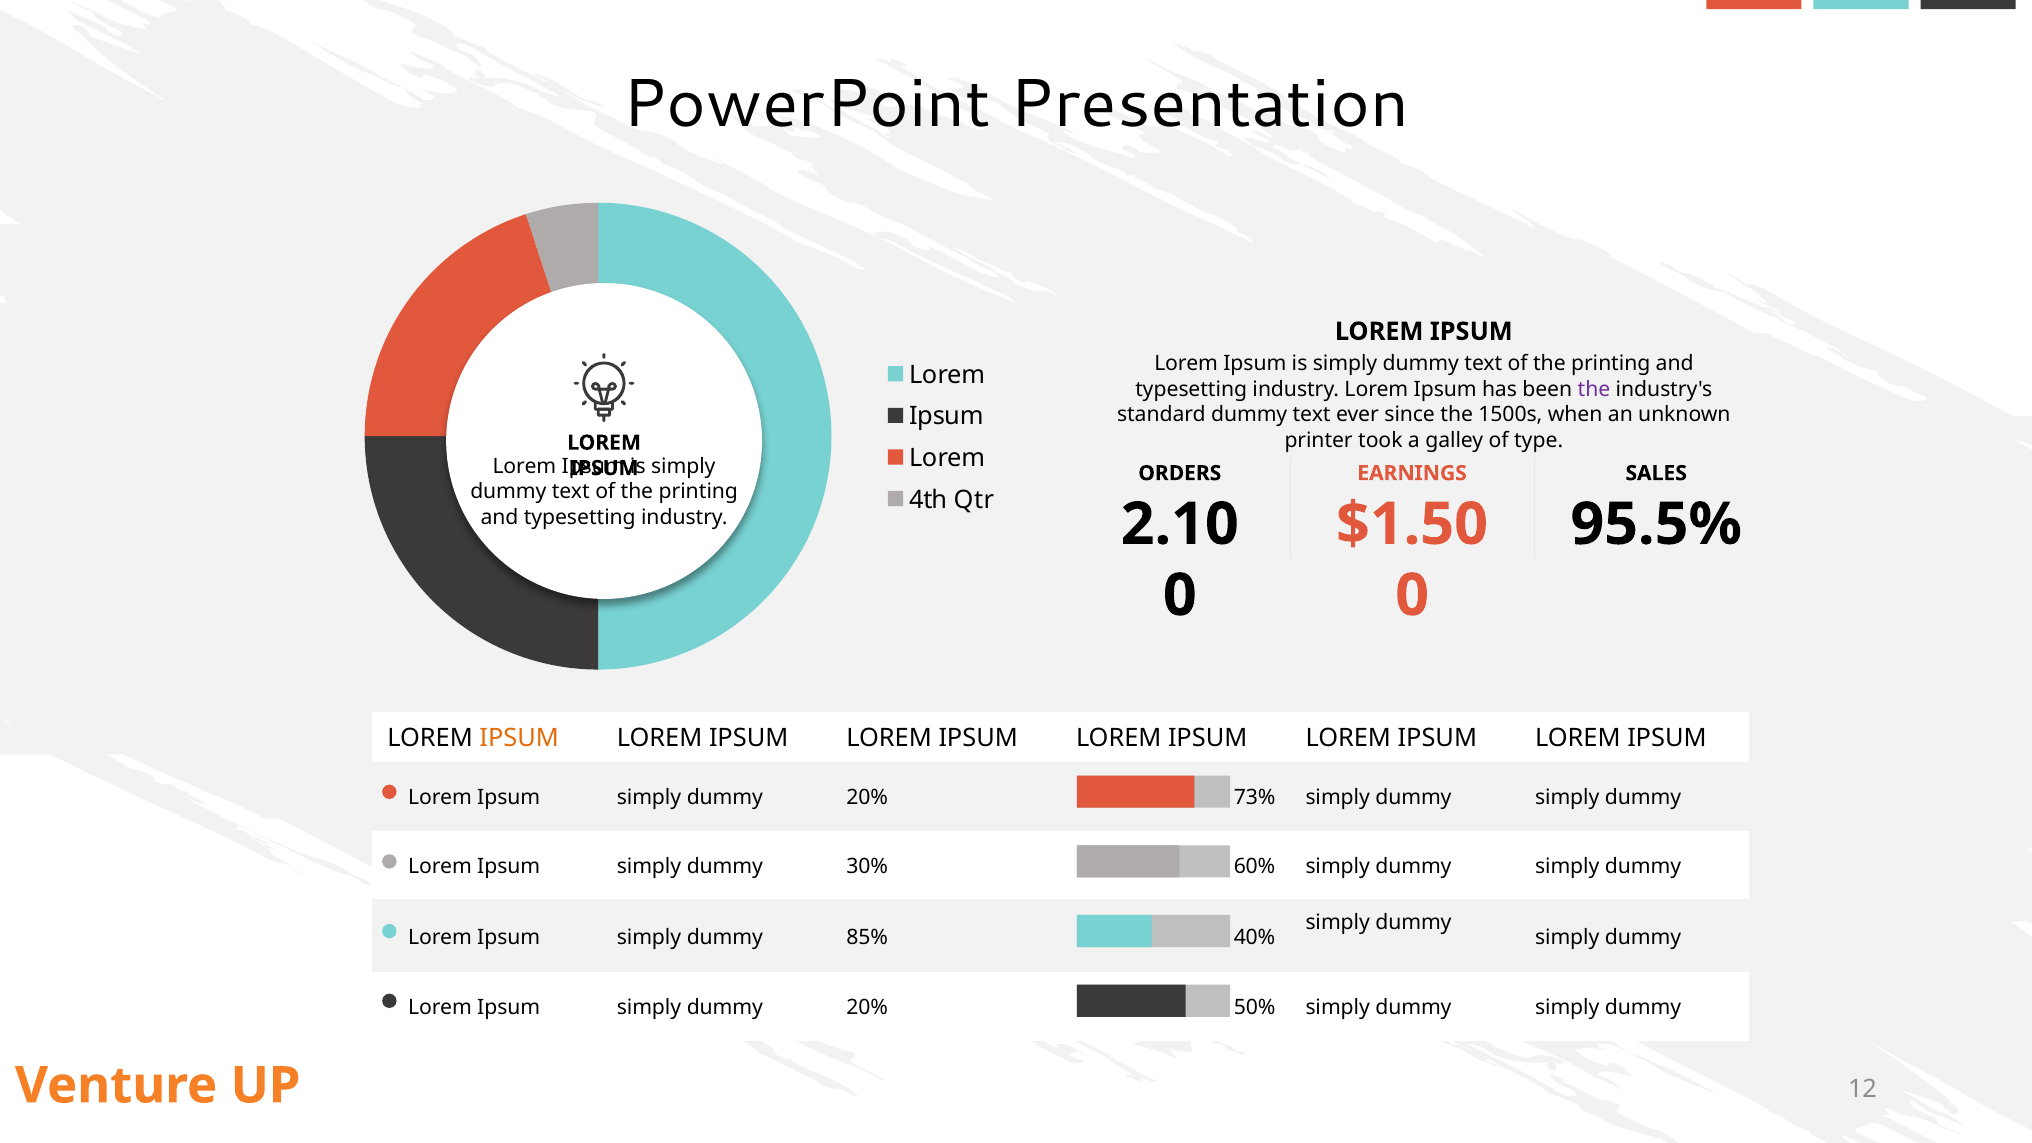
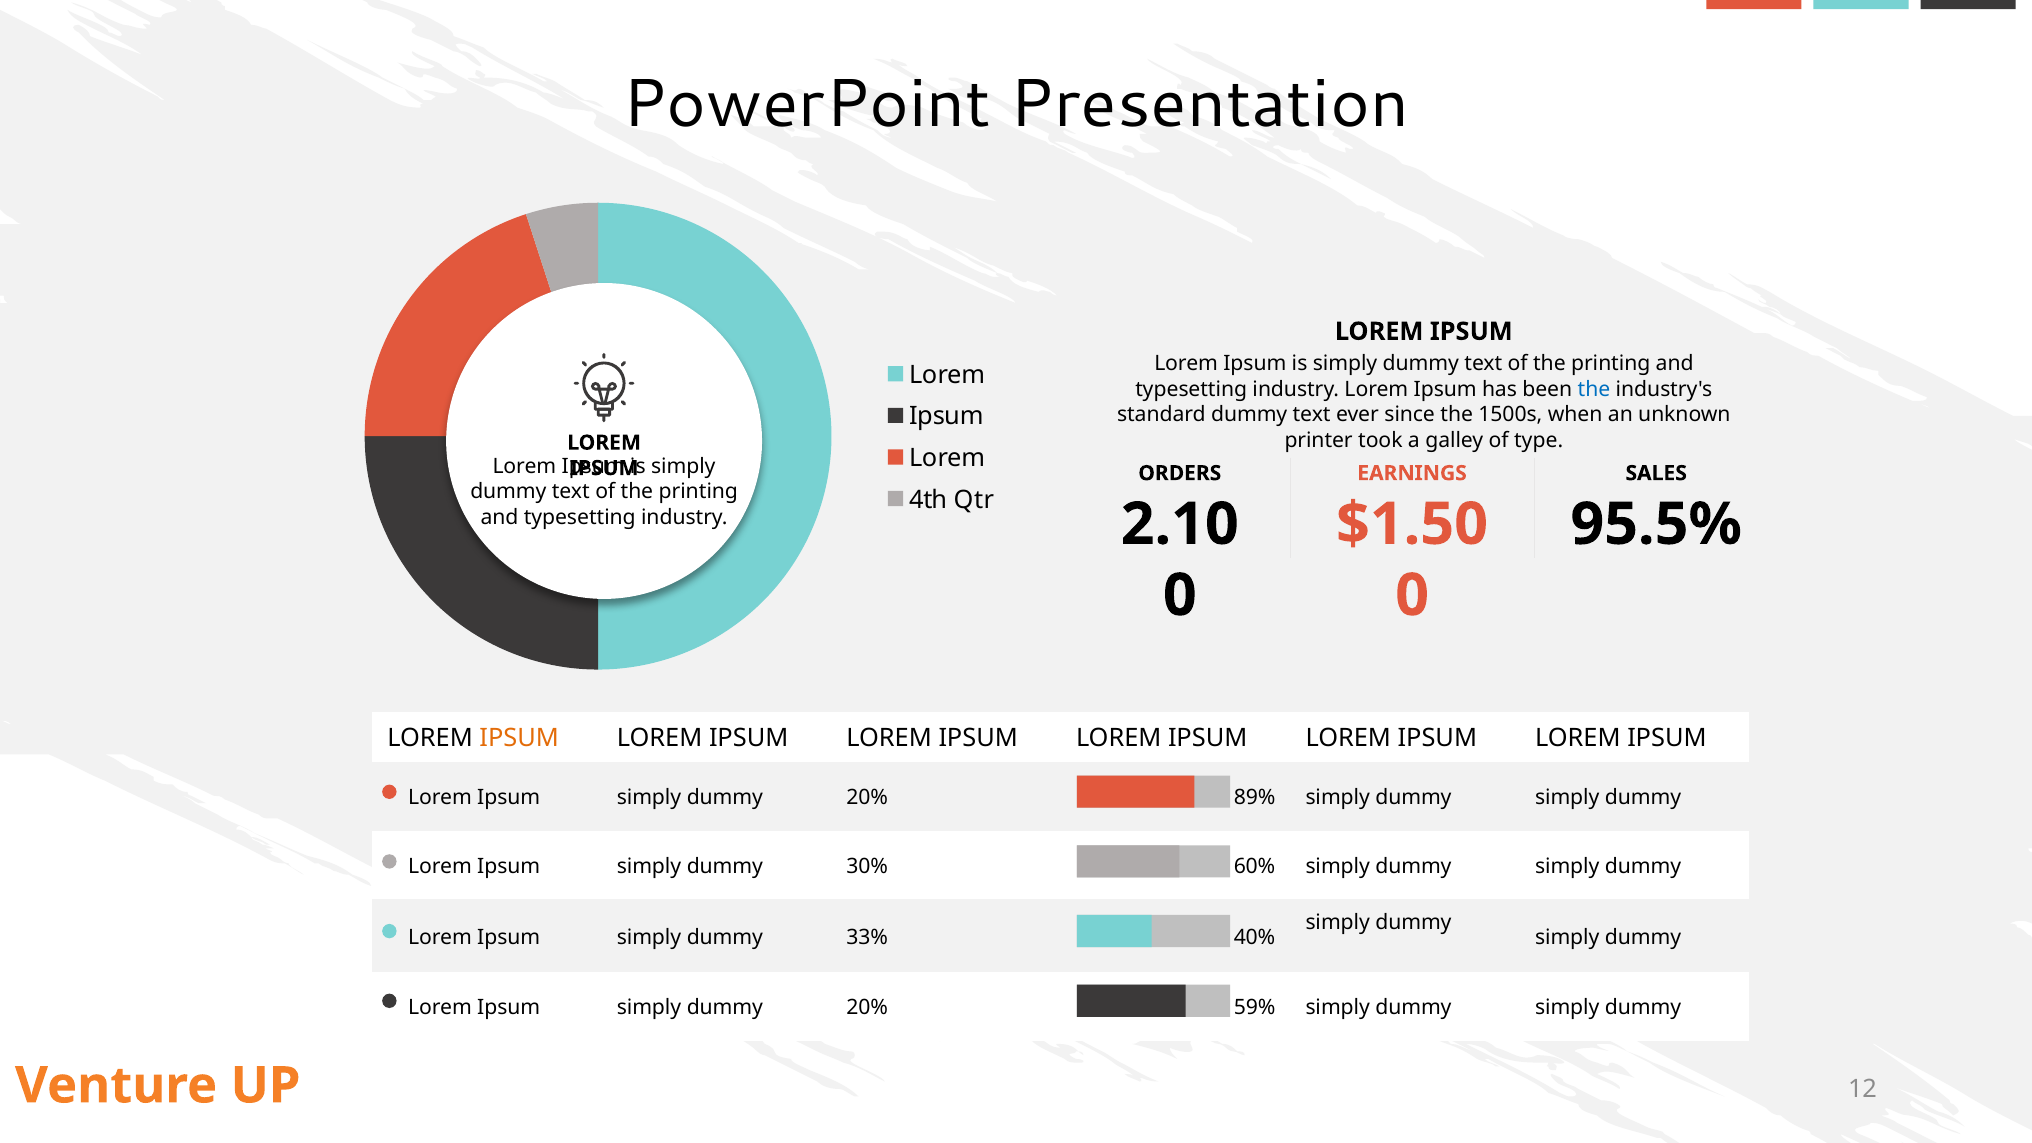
the colour: purple -> blue (1594, 389)
73%: 73% -> 89% (1255, 797)
85%: 85% -> 33% (867, 937)
50%: 50% -> 59% (1255, 1008)
